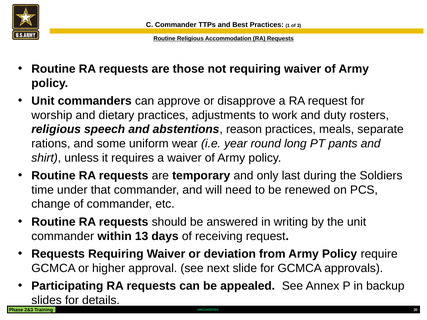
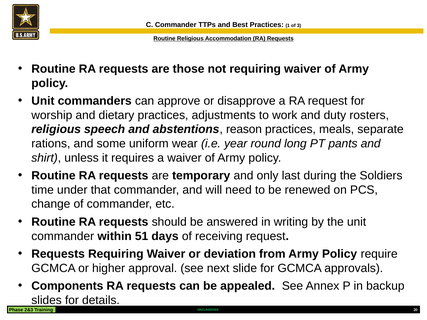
13: 13 -> 51 (142, 236)
Participating: Participating -> Components (67, 286)
